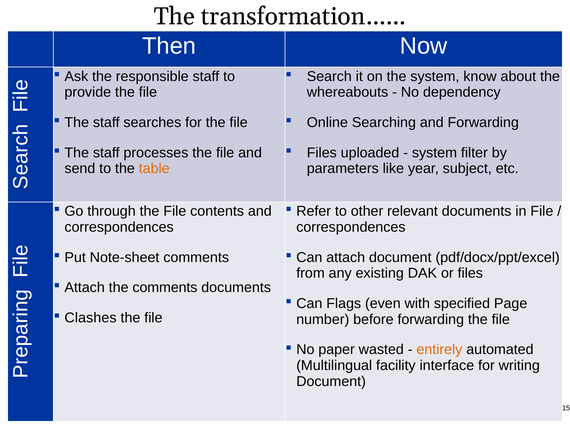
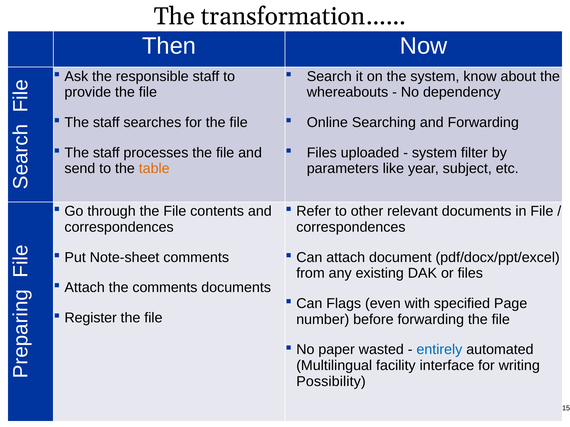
Clashes: Clashes -> Register (91, 318)
entirely colour: orange -> blue (439, 350)
Document: Document -> Possibility (331, 382)
